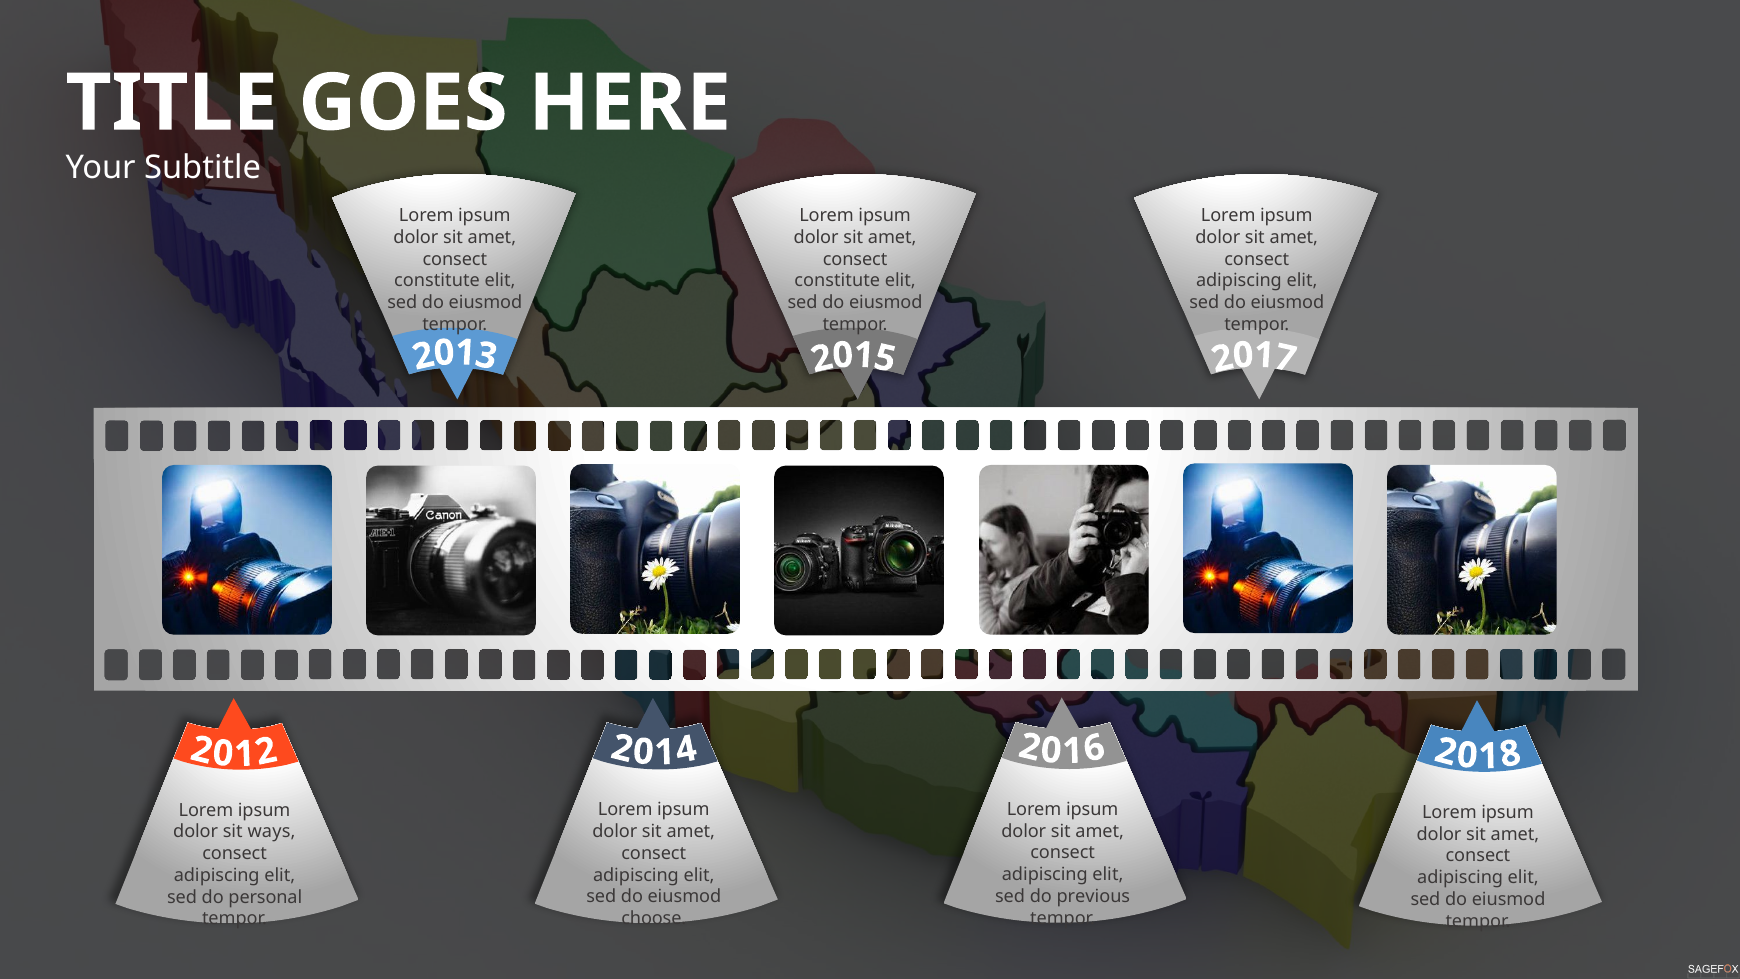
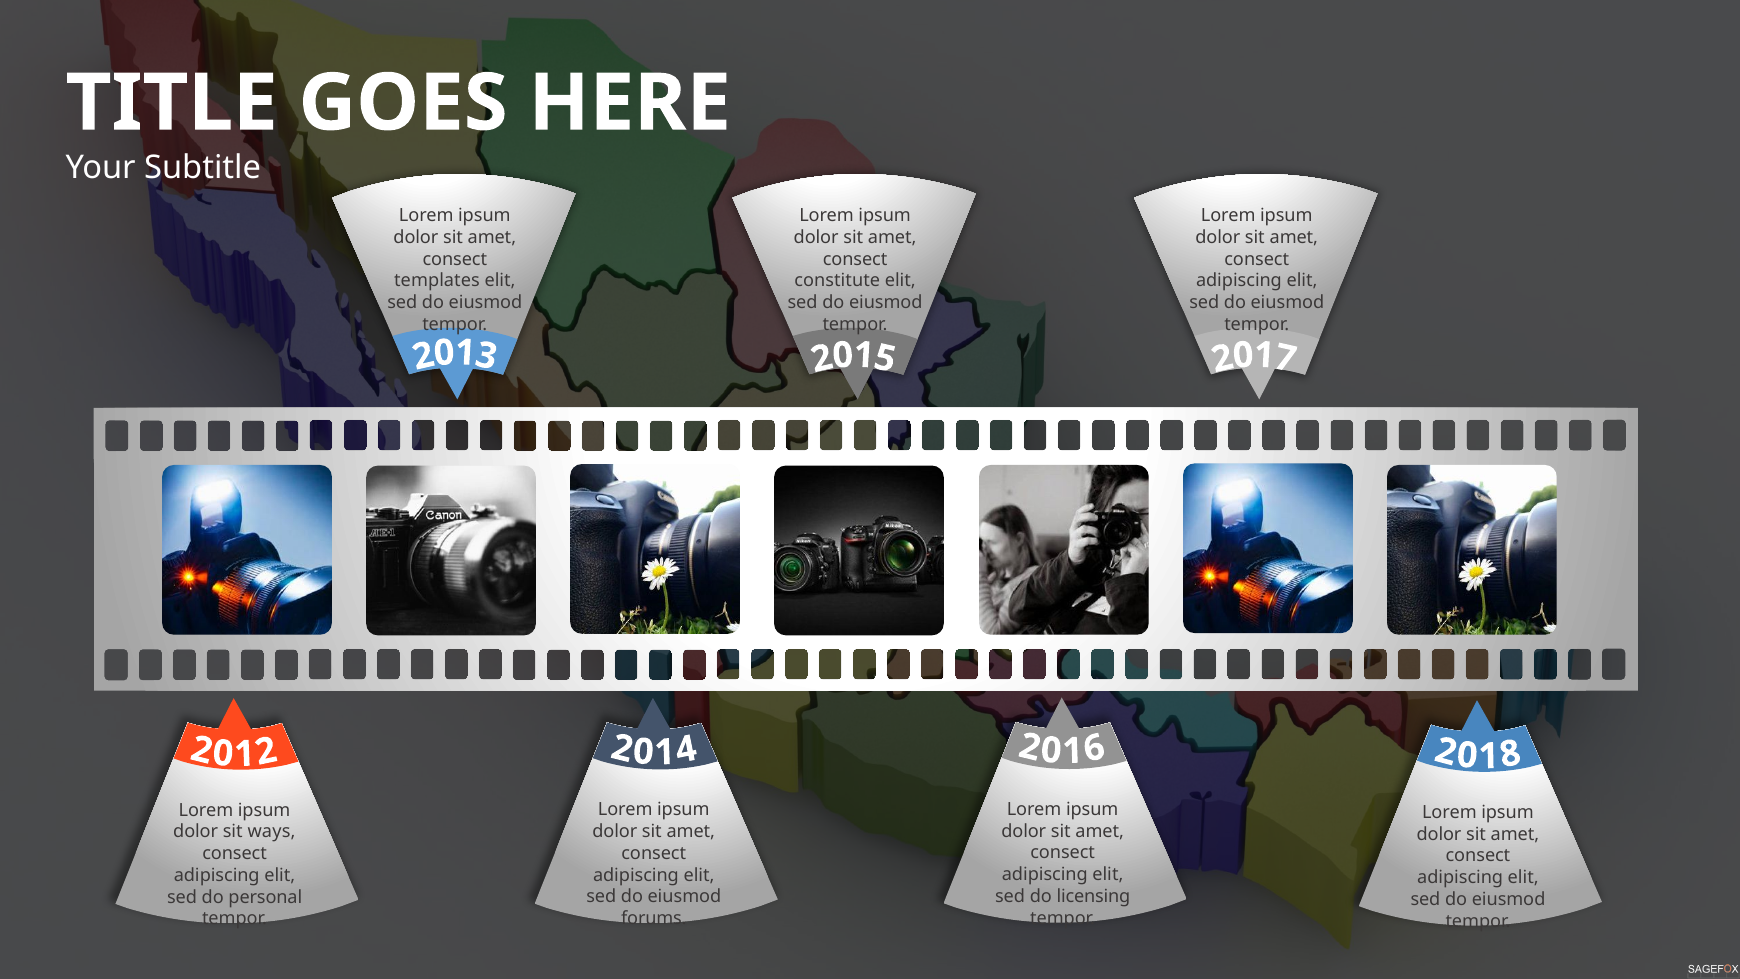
constitute: constitute -> templates (437, 281)
previous: previous -> licensing (1093, 896)
choose: choose -> forums (654, 919)
